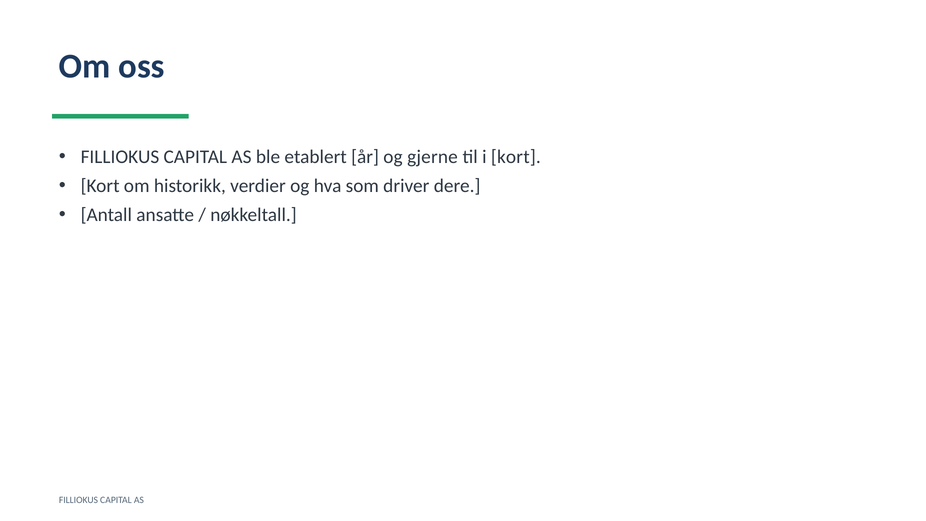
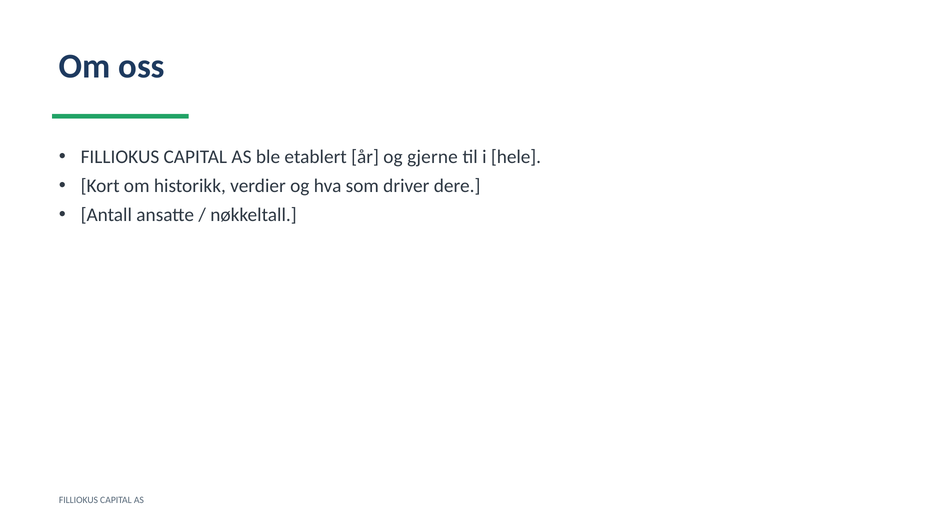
i kort: kort -> hele (516, 157)
